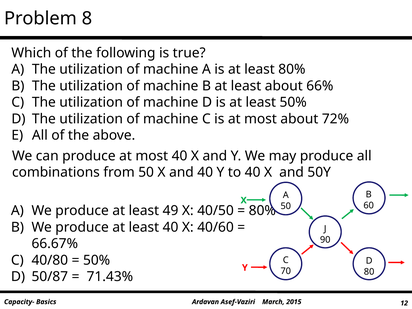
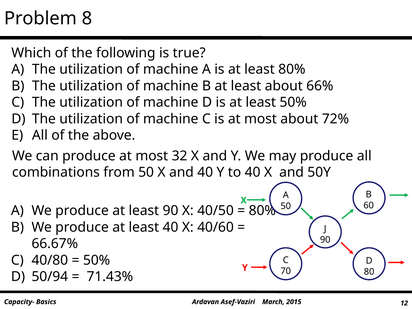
most 40: 40 -> 32 (180, 156)
least 49: 49 -> 90 (171, 211)
50/87: 50/87 -> 50/94 (50, 277)
